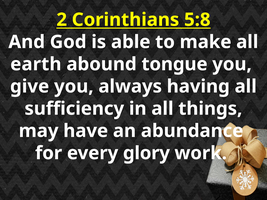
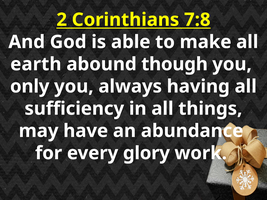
5:8: 5:8 -> 7:8 (197, 20)
tongue: tongue -> though (175, 64)
give: give -> only (30, 87)
